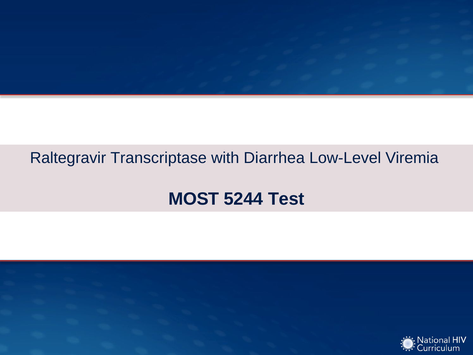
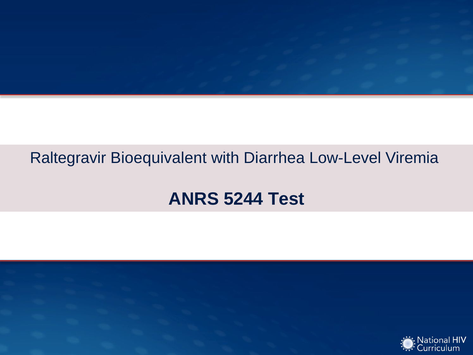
Transcriptase: Transcriptase -> Bioequivalent (159, 158)
MOST: MOST -> ANRS (194, 199)
